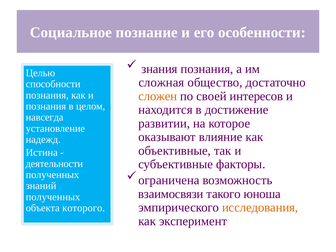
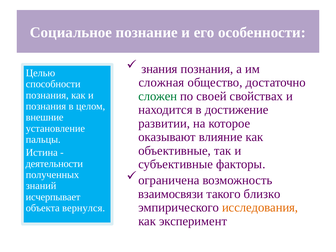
сложен colour: orange -> green (158, 96)
интересов: интересов -> свойствах (256, 96)
навсегда: навсегда -> внешние (45, 117)
надежд: надежд -> пальцы (43, 139)
юноша: юноша -> близко (262, 194)
полученных: полученных -> исчерпывает (53, 197)
которого: которого -> вернулся (84, 208)
